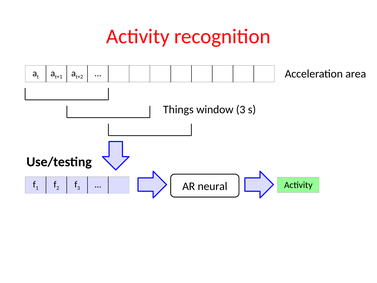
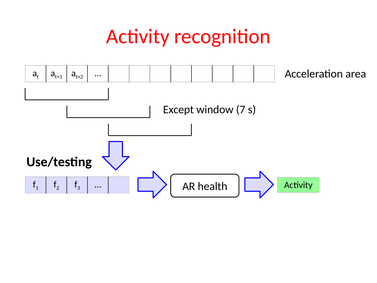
Things: Things -> Except (178, 109)
window 3: 3 -> 7 (241, 109)
neural: neural -> health (213, 186)
